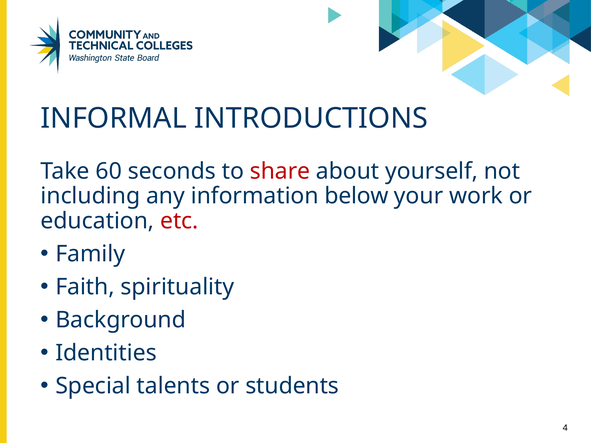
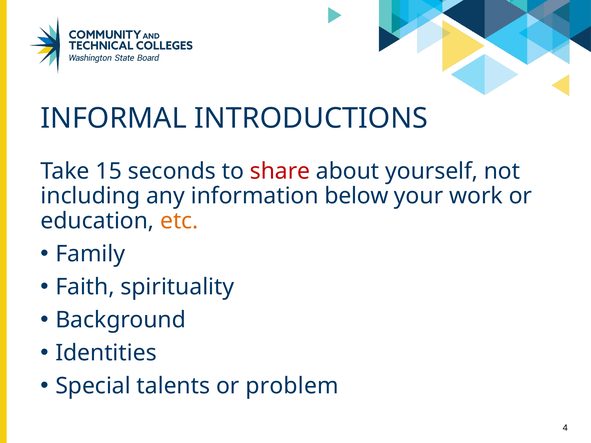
60: 60 -> 15 (109, 171)
etc colour: red -> orange (179, 221)
students: students -> problem (292, 386)
